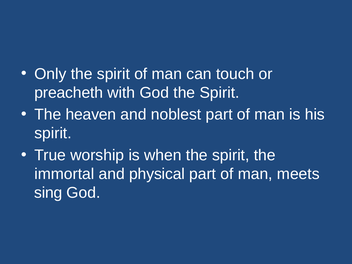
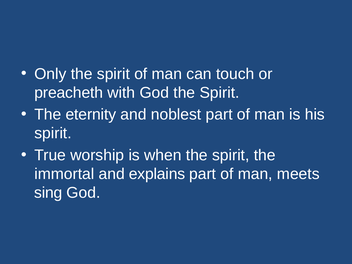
heaven: heaven -> eternity (91, 115)
physical: physical -> explains (157, 174)
